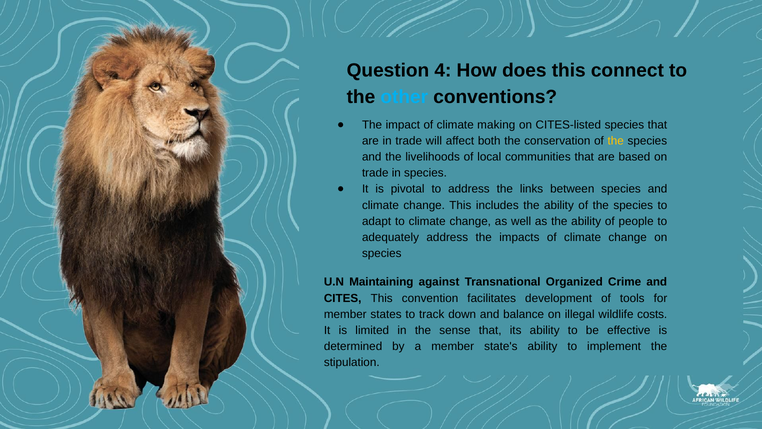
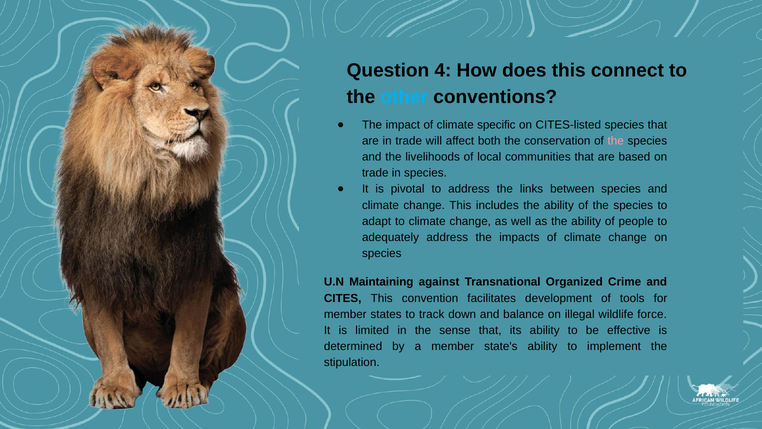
making: making -> specific (496, 125)
the colour: yellow -> pink (616, 141)
costs: costs -> force (652, 314)
